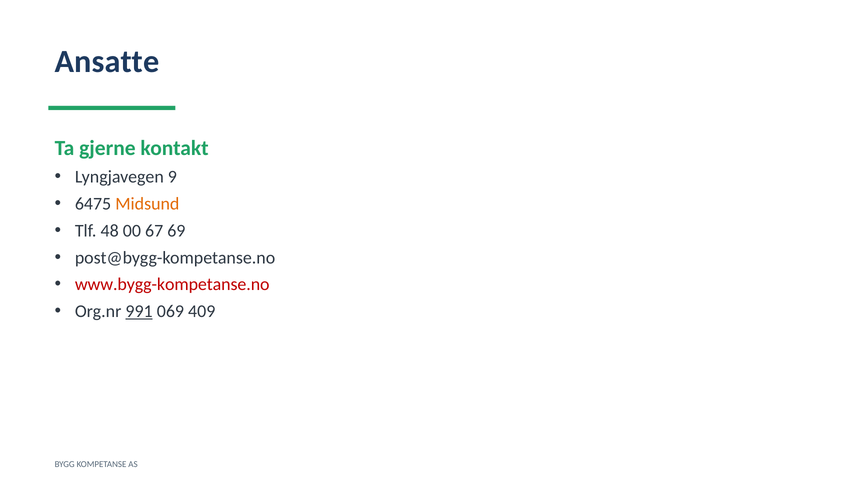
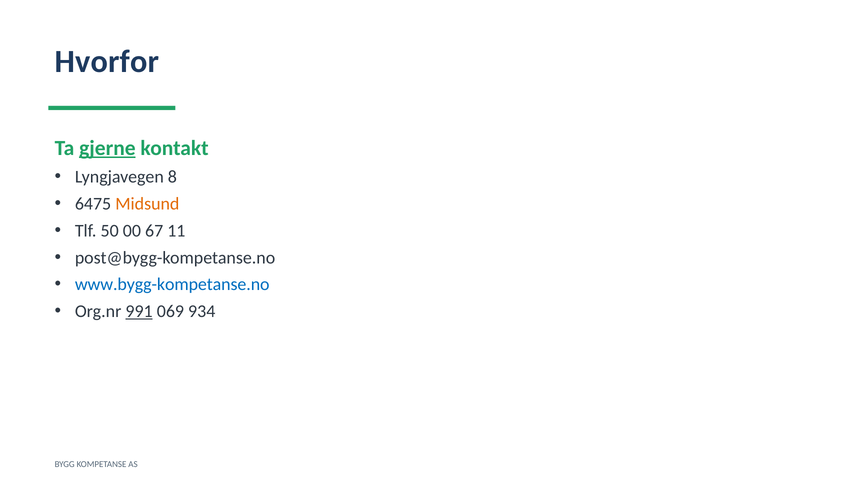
Ansatte: Ansatte -> Hvorfor (107, 61)
gjerne underline: none -> present (107, 148)
9: 9 -> 8 (172, 177)
48: 48 -> 50 (110, 231)
69: 69 -> 11 (176, 231)
www.bygg-kompetanse.no colour: red -> blue (172, 284)
409: 409 -> 934 (202, 311)
